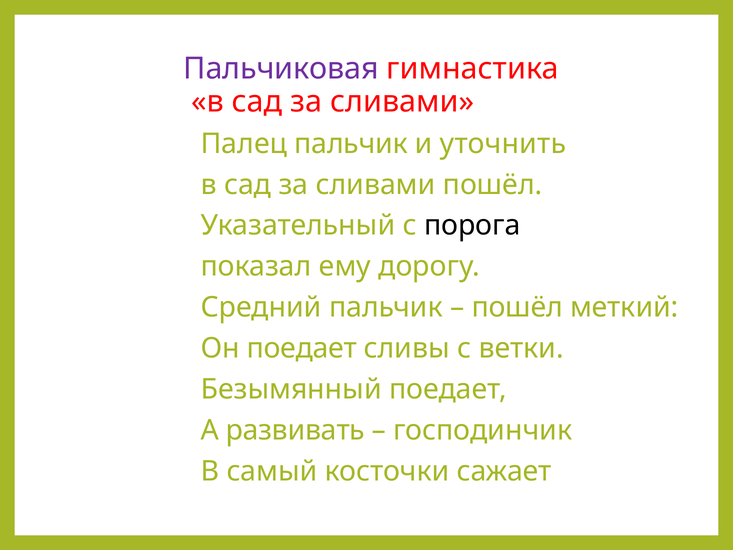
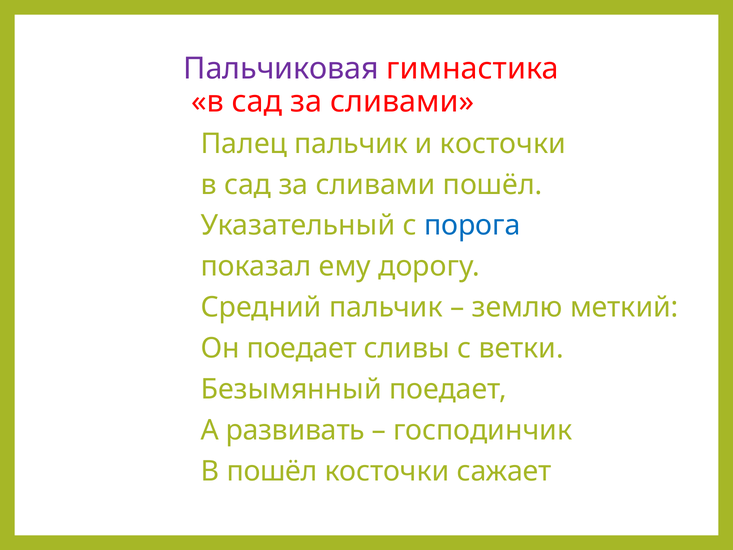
и уточнить: уточнить -> косточки (503, 144)
порога colour: black -> blue (472, 225)
пошёл: пошёл -> землю (517, 307)
В самый: самый -> пошёл (272, 471)
